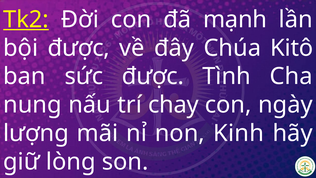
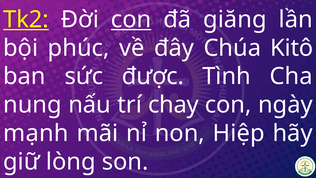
con underline: none -> present (131, 19)
mạnh: mạnh -> giăng (235, 19)
bội được: được -> phúc (79, 48)
lượng: lượng -> mạnh (36, 133)
Kinh: Kinh -> Hiệp (239, 133)
